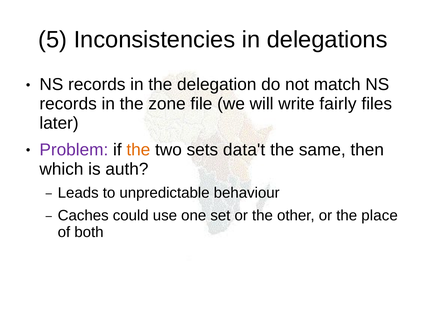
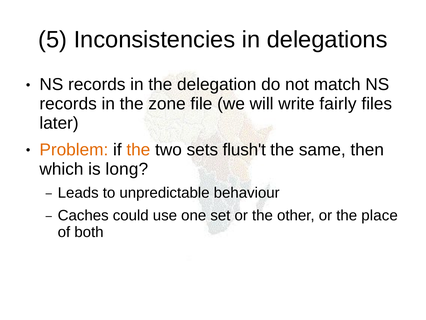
Problem colour: purple -> orange (74, 150)
data't: data't -> flush't (244, 150)
auth: auth -> long (127, 169)
